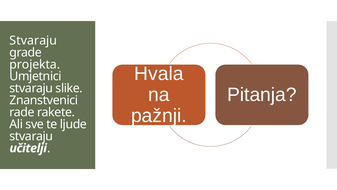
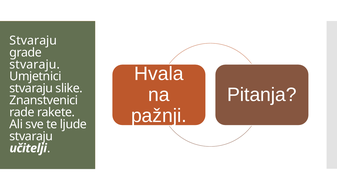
projekta: projekta -> stvaraju (35, 64)
